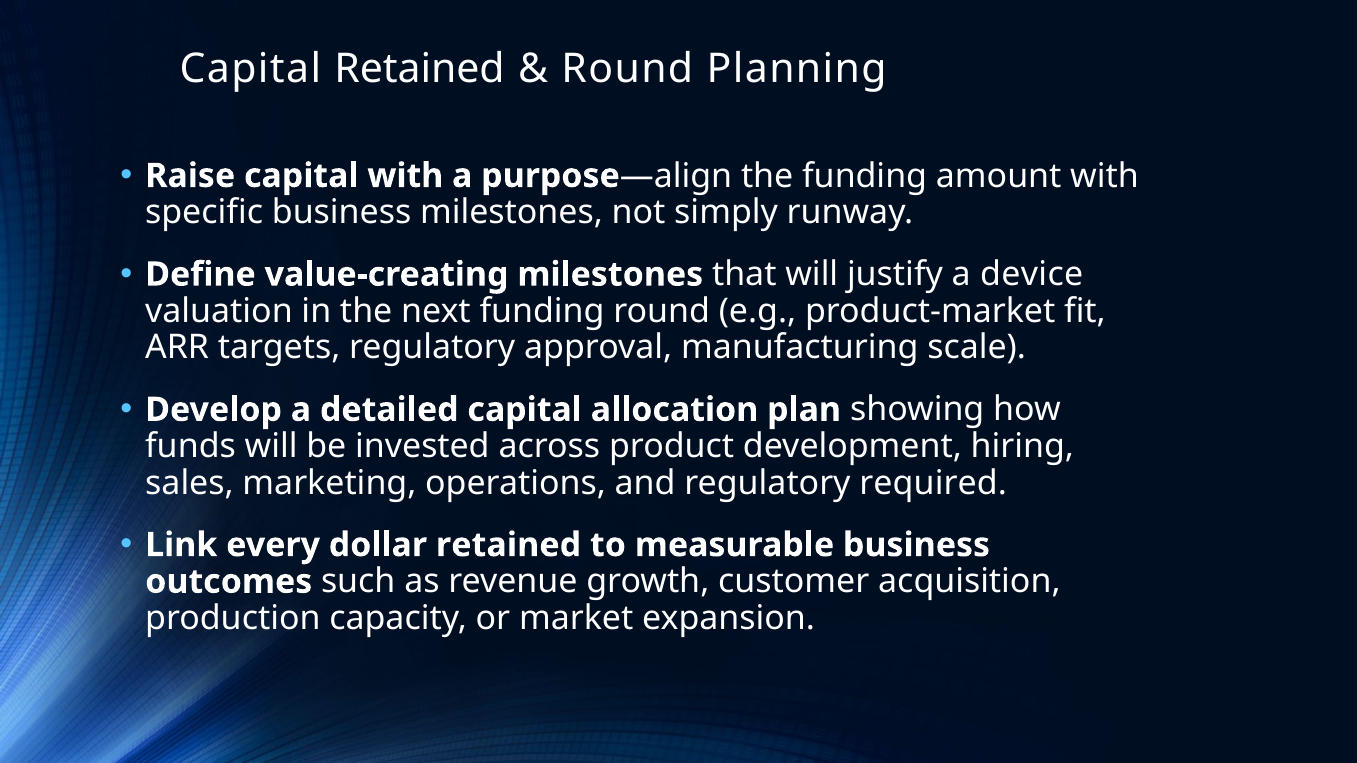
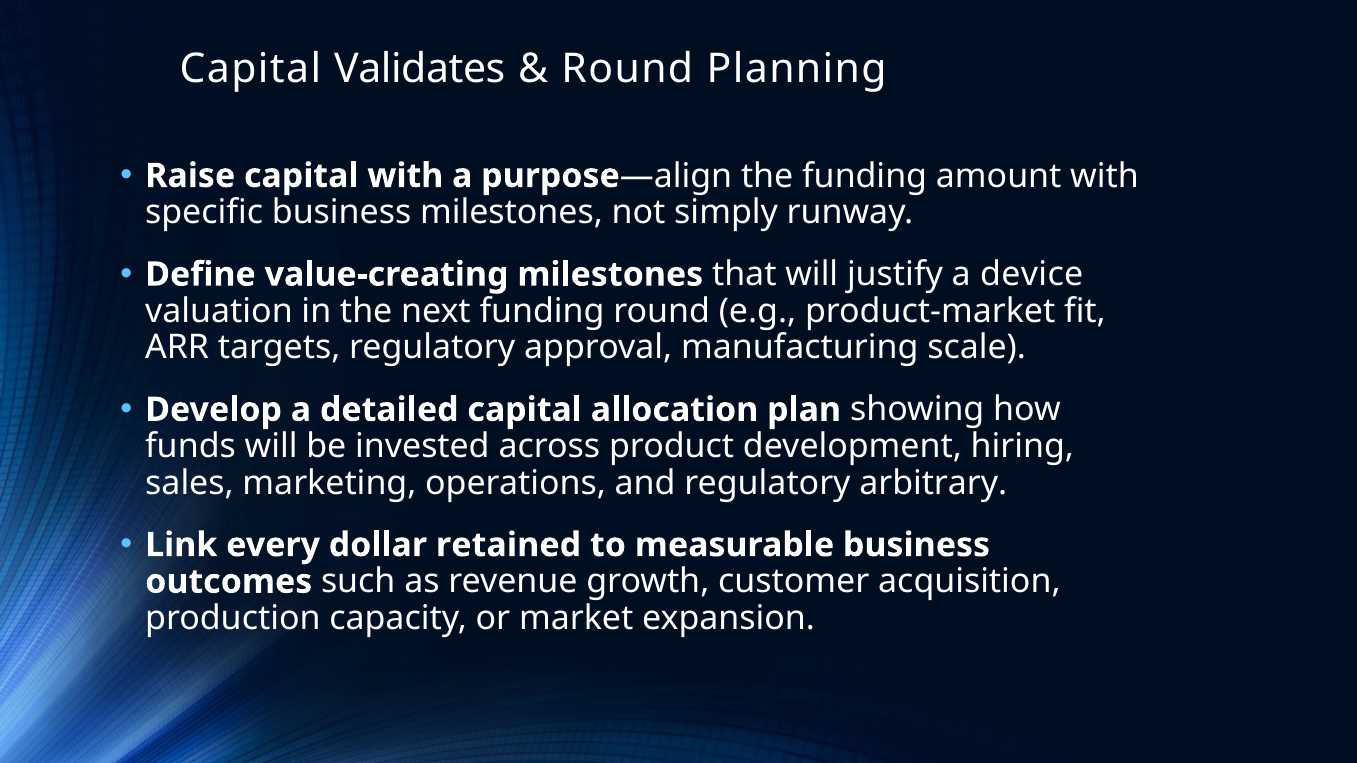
Capital Retained: Retained -> Validates (420, 69)
required: required -> arbitrary (933, 483)
